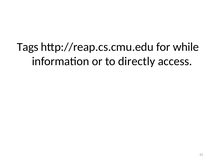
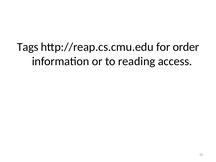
while: while -> order (186, 47)
directly: directly -> reading (137, 61)
